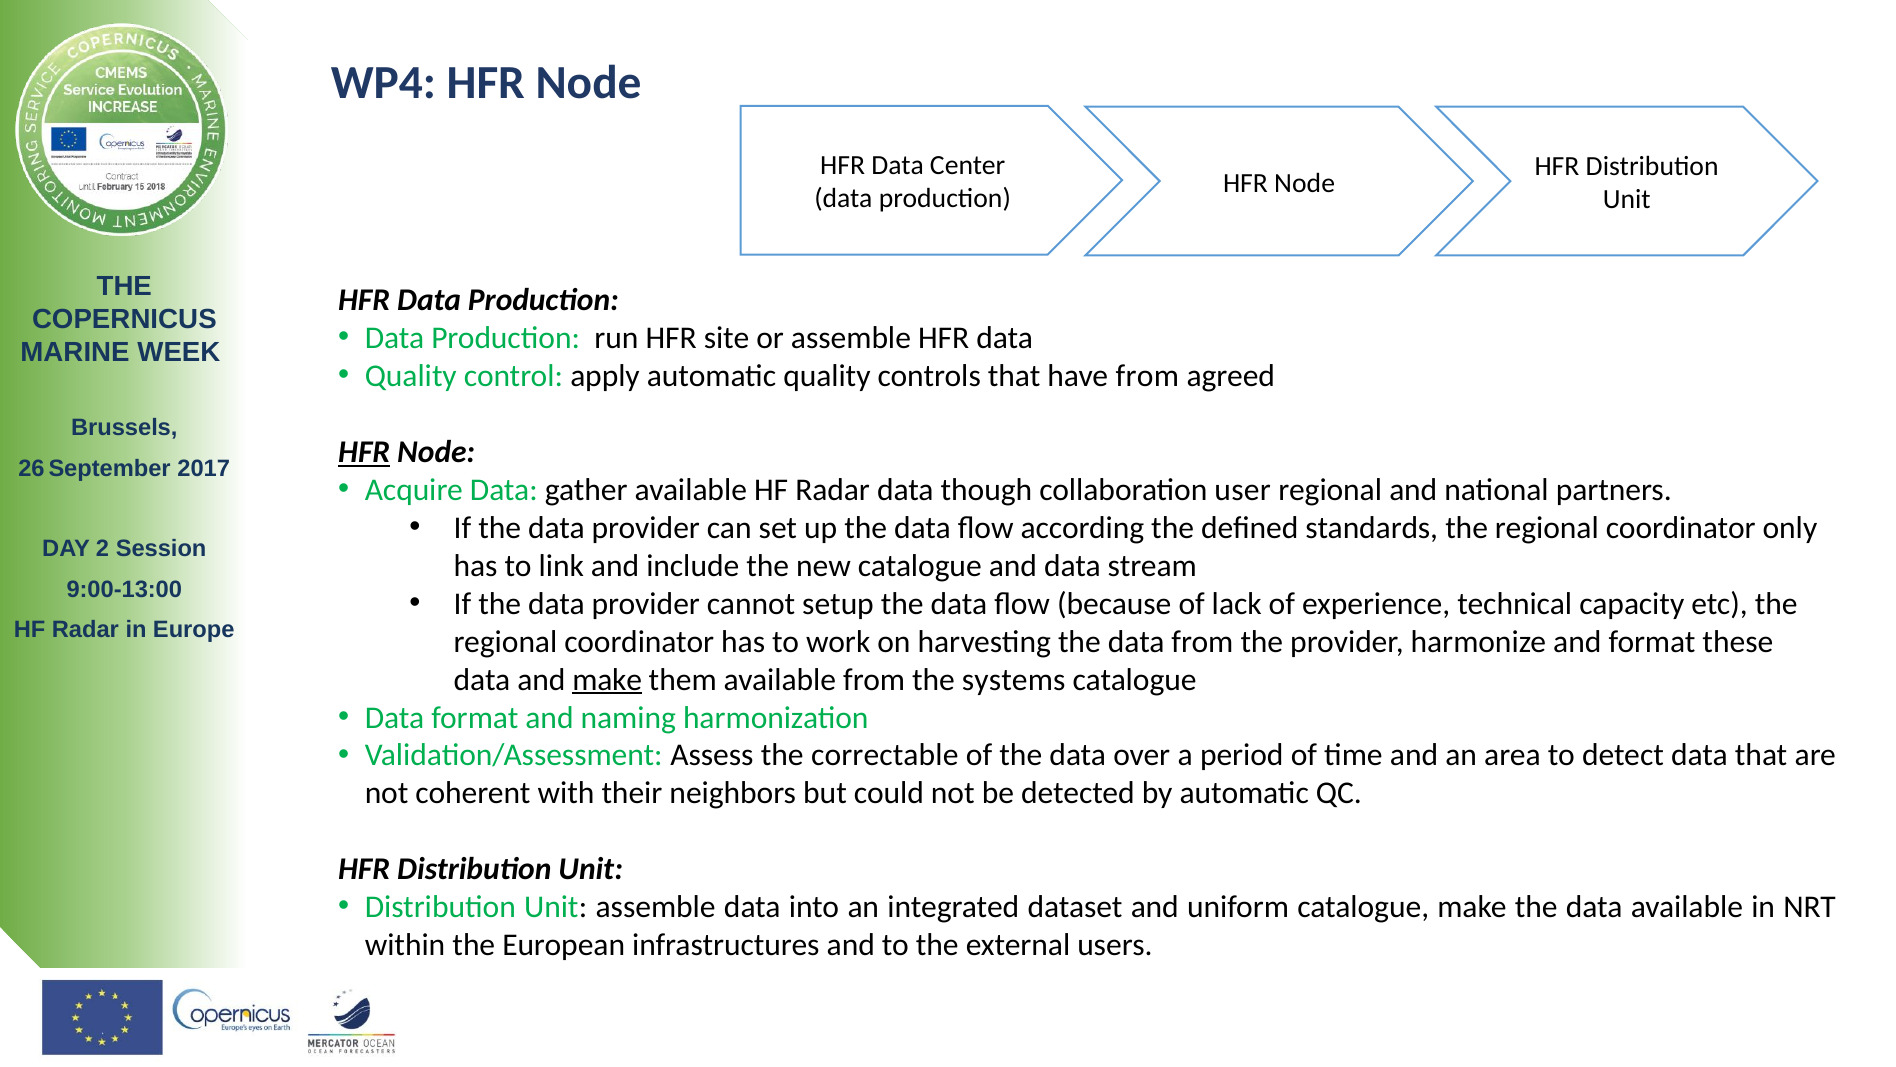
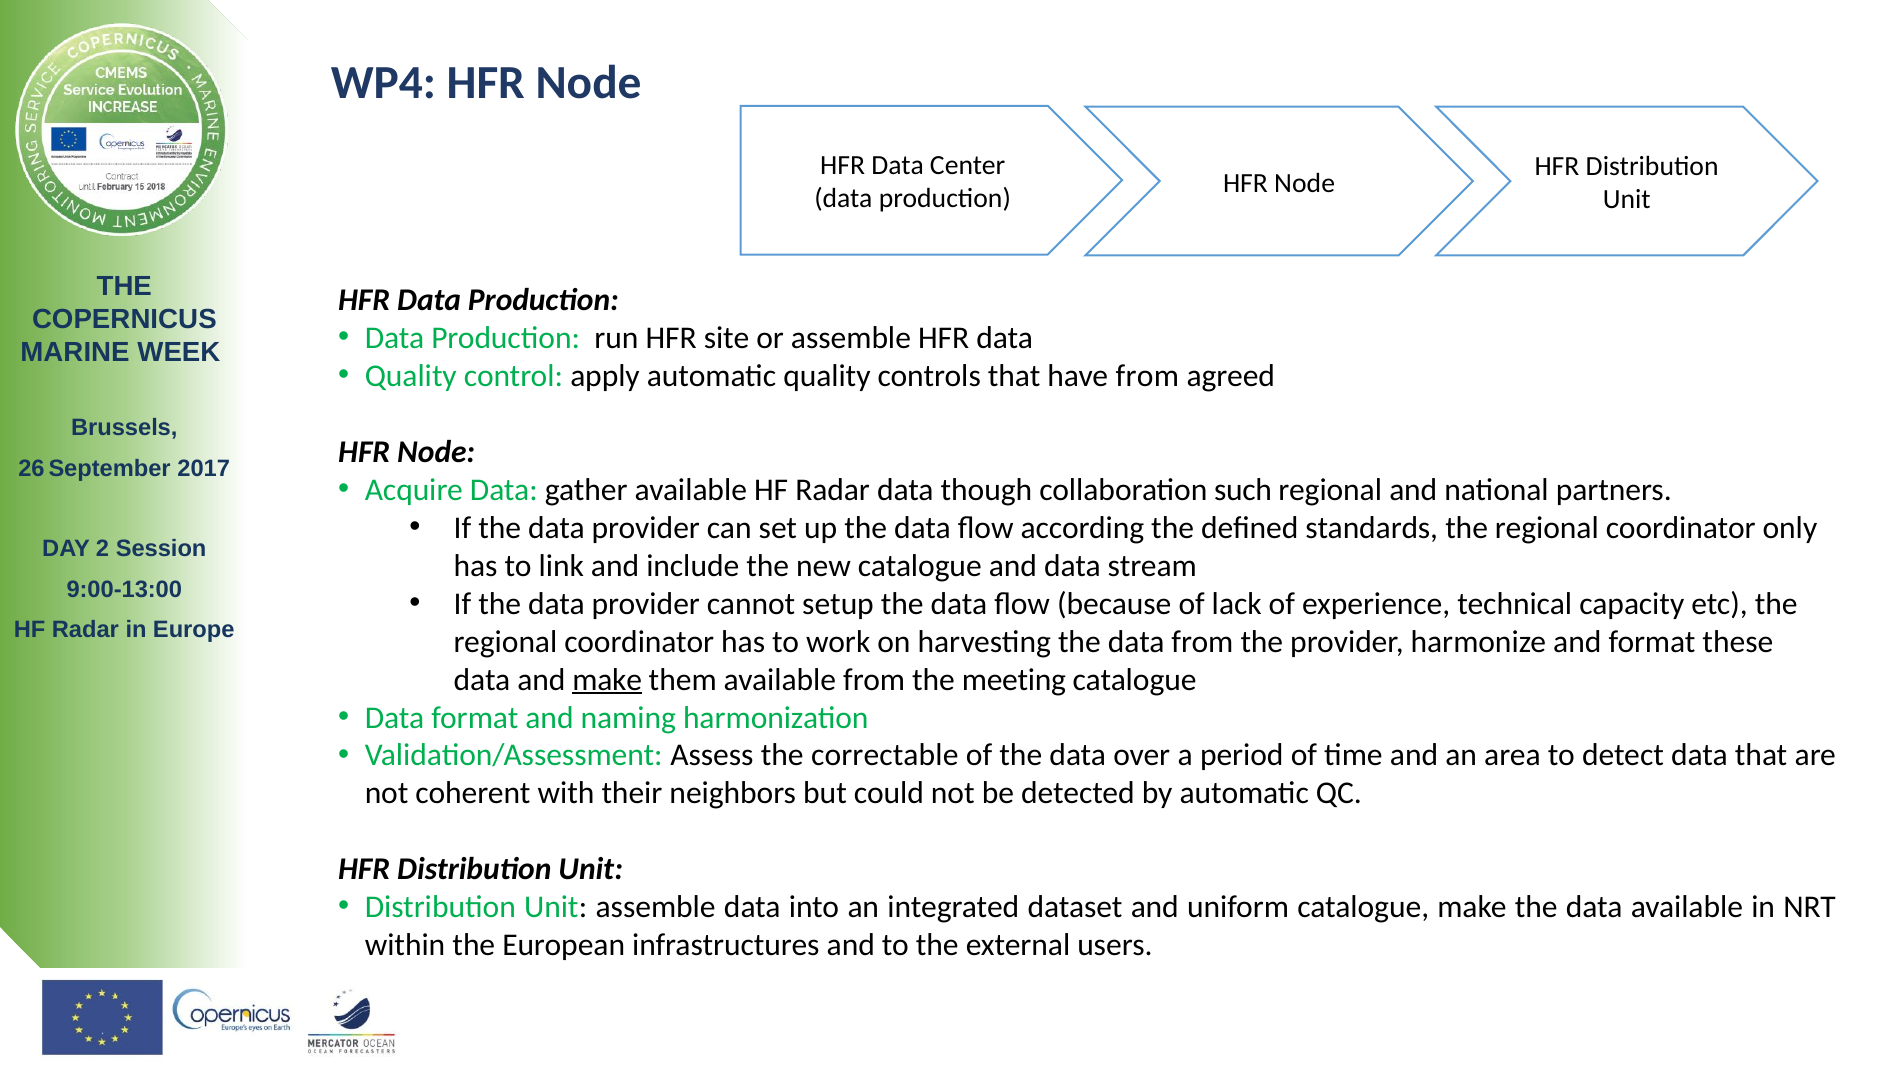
HFR underline: present -> none (364, 452)
user: user -> such (1243, 490)
systems: systems -> meeting (1014, 679)
